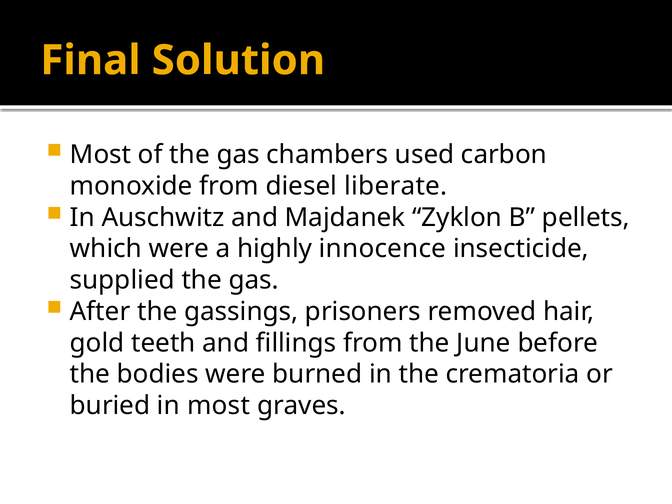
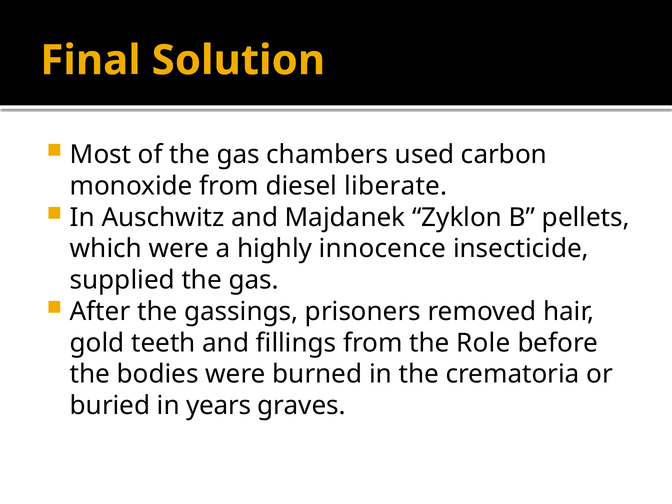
June: June -> Role (483, 343)
in most: most -> years (219, 406)
